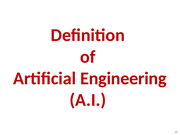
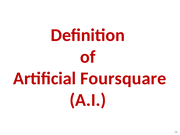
Engineering: Engineering -> Foursquare (123, 78)
